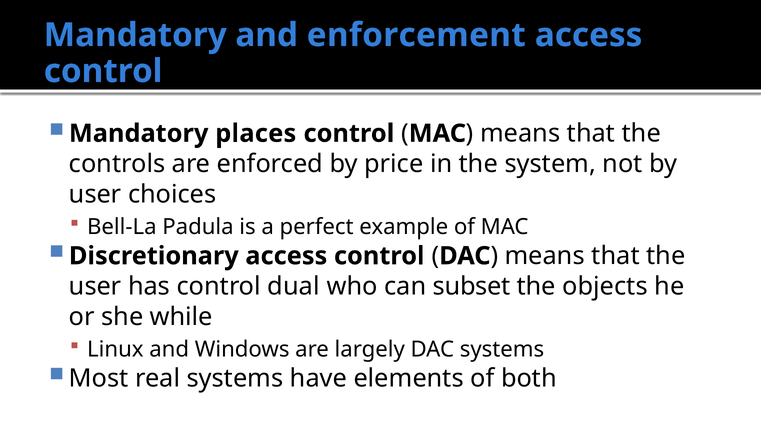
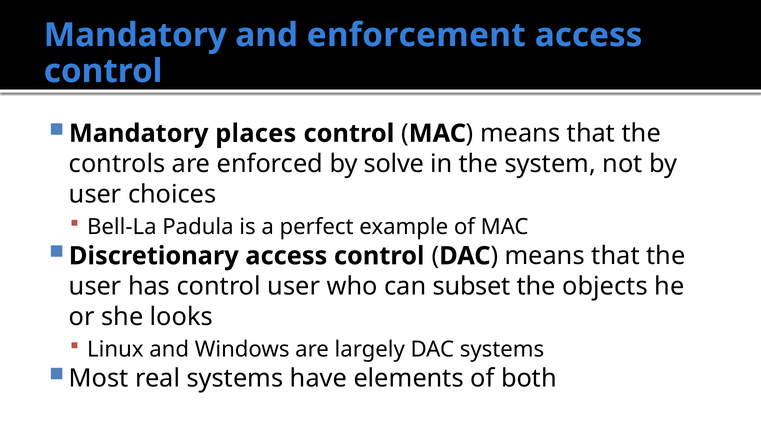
price: price -> solve (394, 164)
control dual: dual -> user (294, 286)
while: while -> looks (181, 317)
